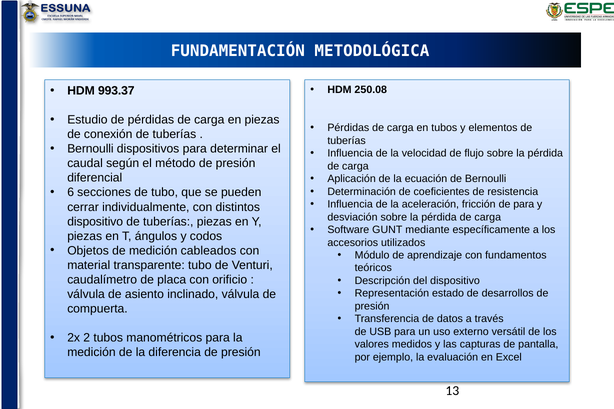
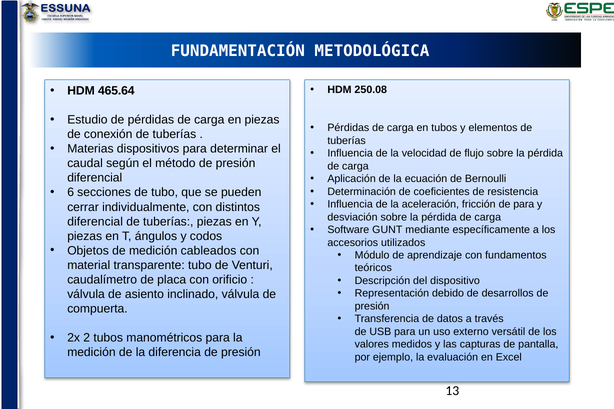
993.37: 993.37 -> 465.64 (116, 91)
Bernoulli: Bernoulli -> Materias (90, 149)
dispositivo: dispositivo -> diferencial (95, 222)
estado: estado -> debido (448, 294)
